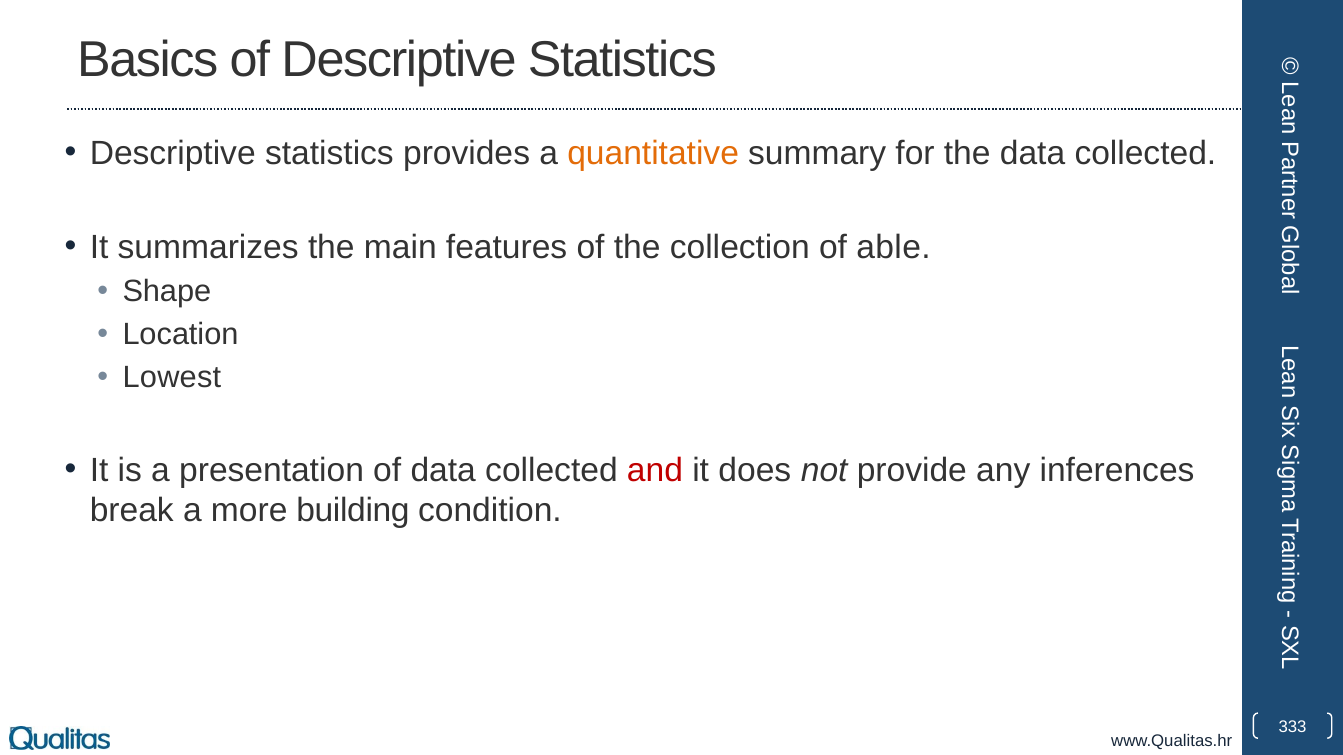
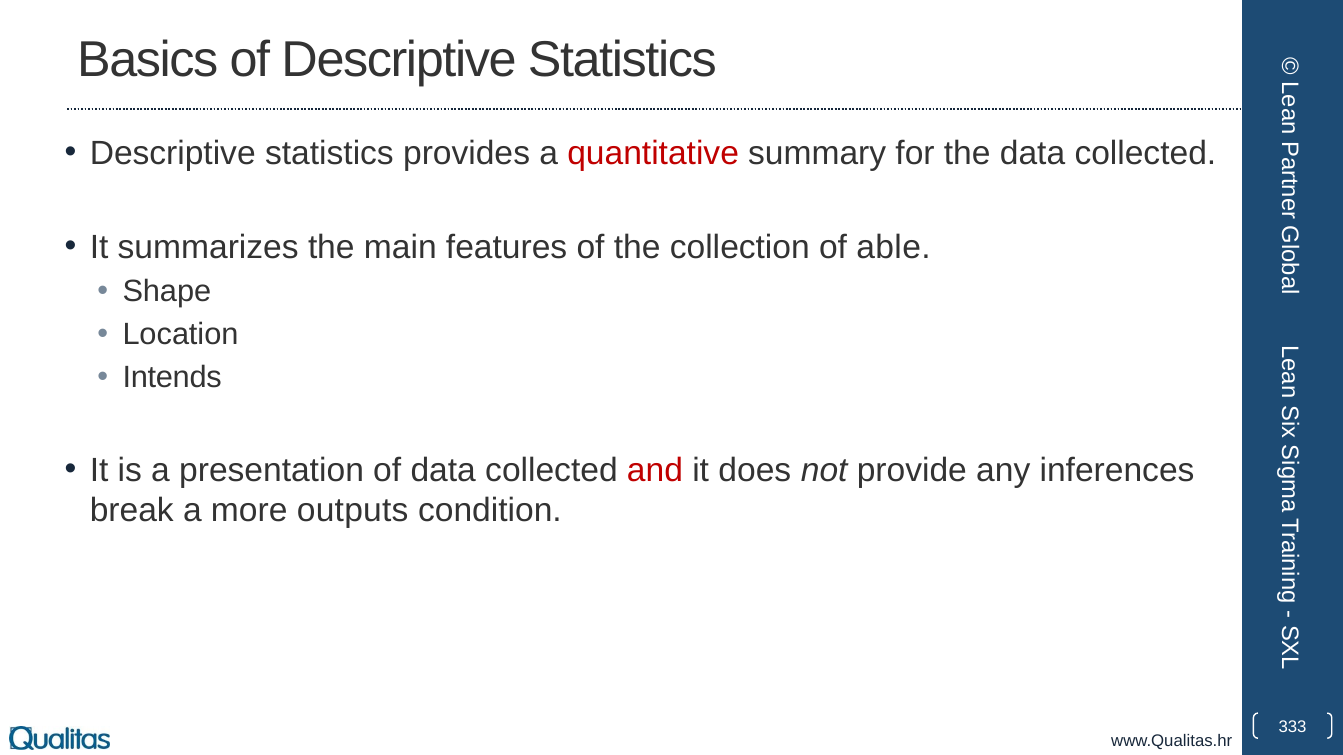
quantitative colour: orange -> red (653, 153)
Lowest: Lowest -> Intends (172, 378)
building: building -> outputs (353, 511)
